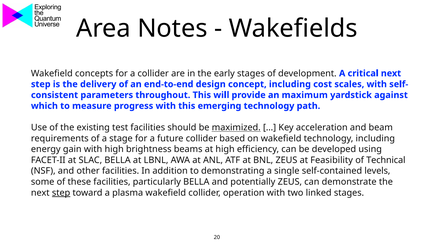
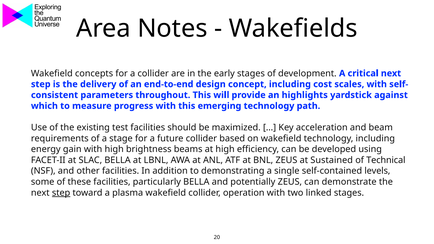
maximum: maximum -> highlights (305, 95)
maximized underline: present -> none (236, 128)
Feasibility: Feasibility -> Sustained (332, 160)
